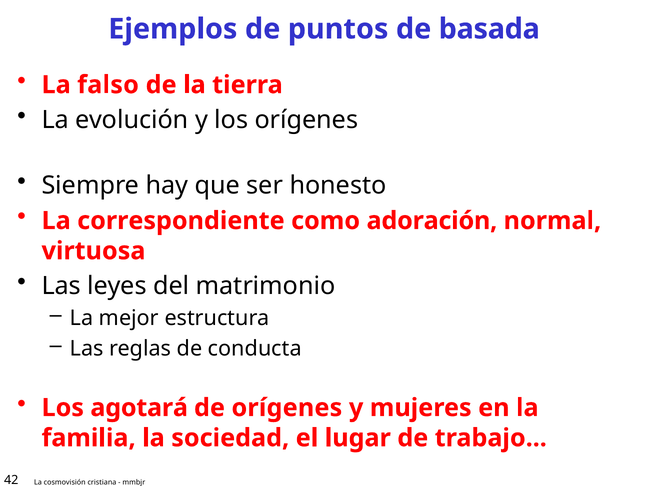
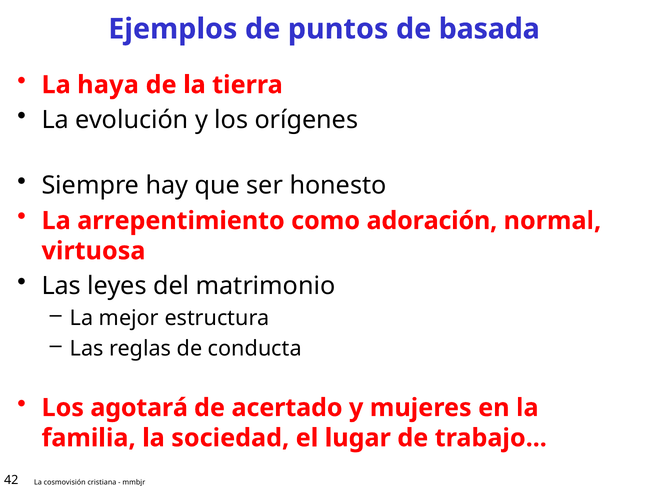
falso: falso -> haya (108, 85)
correspondiente: correspondiente -> arrepentimiento (181, 221)
de orígenes: orígenes -> acertado (287, 408)
